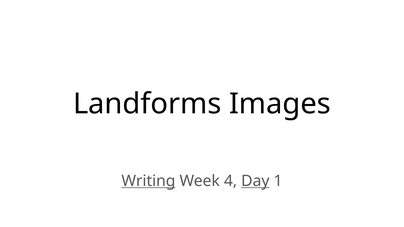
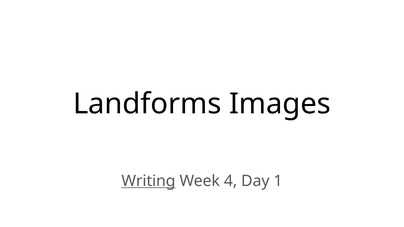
Day underline: present -> none (255, 181)
